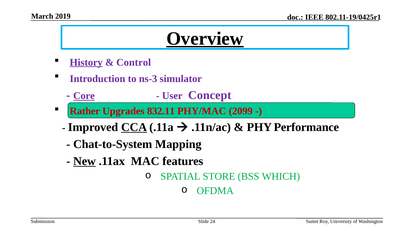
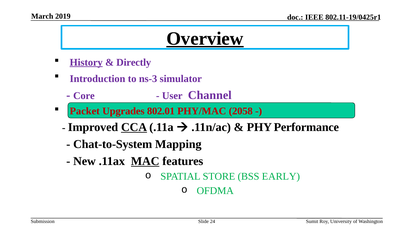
Control: Control -> Directly (134, 62)
Core underline: present -> none (84, 96)
Concept: Concept -> Channel (210, 95)
Rather: Rather -> Packet (85, 111)
832.11: 832.11 -> 802.01 (161, 111)
2099: 2099 -> 2058 (241, 111)
New underline: present -> none (84, 161)
MAC underline: none -> present (145, 161)
WHICH: WHICH -> EARLY (281, 176)
